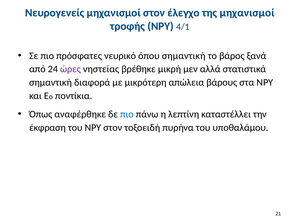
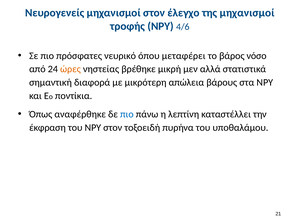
4/1: 4/1 -> 4/6 (183, 27)
όπου σημαντική: σημαντική -> μεταφέρει (184, 56)
ξανά: ξανά -> νόσο (257, 56)
ώρες colour: purple -> orange (70, 69)
